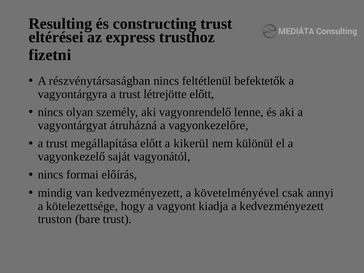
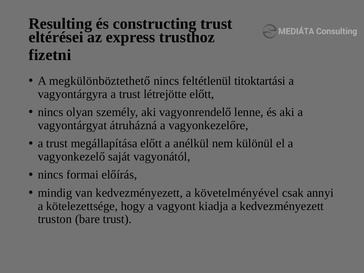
részvénytársaságban: részvénytársaságban -> megkülönböztethető (100, 81)
befektetők: befektetők -> titoktartási (260, 81)
kikerül: kikerül -> anélkül (191, 143)
